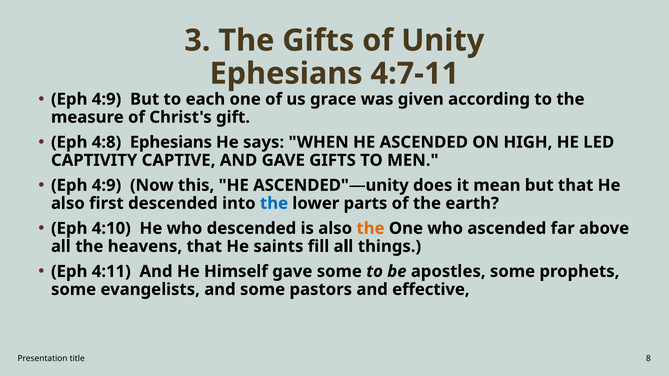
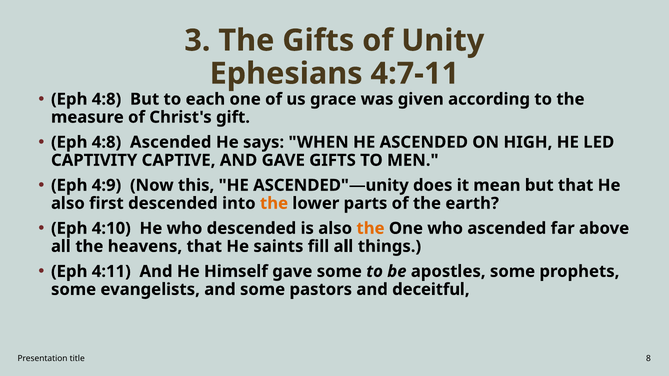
4:9: 4:9 -> 4:8 (107, 99)
4:8 Ephesians: Ephesians -> Ascended (171, 142)
the colour: blue -> orange (274, 203)
effective: effective -> deceitful (431, 290)
